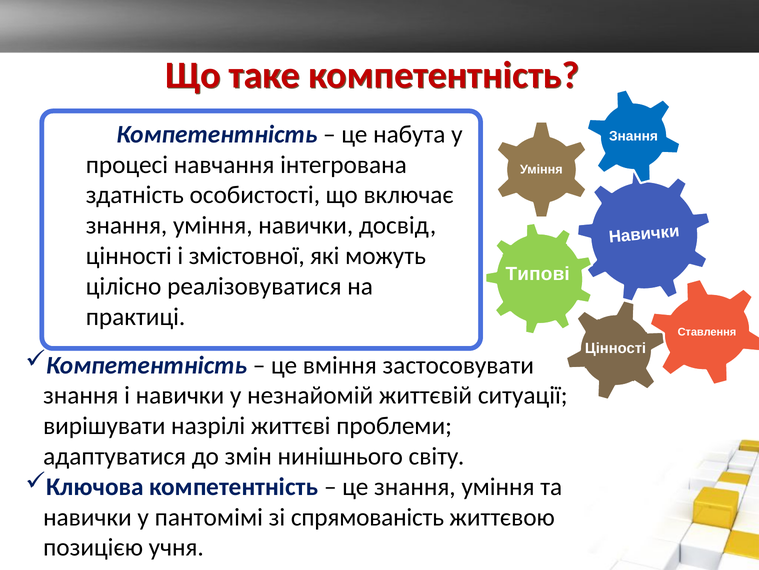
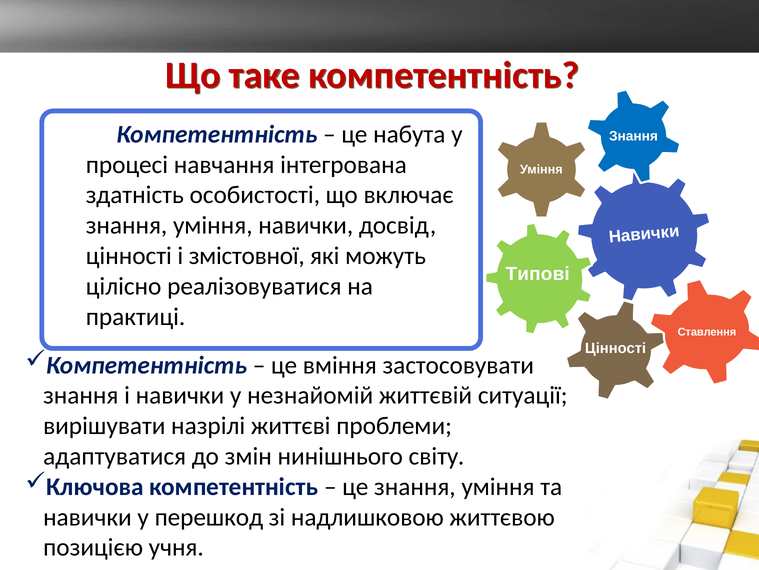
пантомімі: пантомімі -> перешкод (209, 516)
спрямованість: спрямованість -> надлишковою (367, 516)
